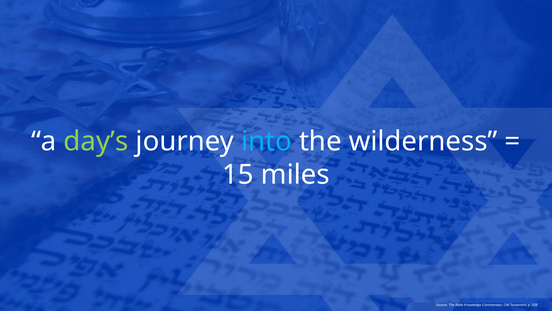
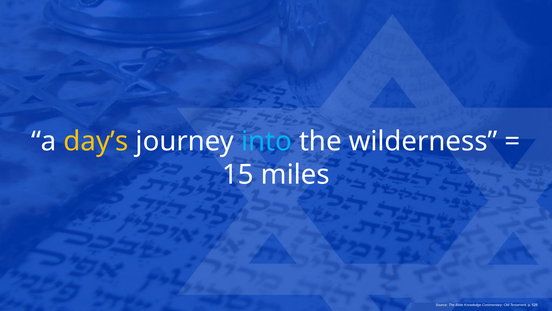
day’s colour: light green -> yellow (96, 141)
